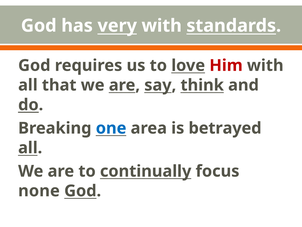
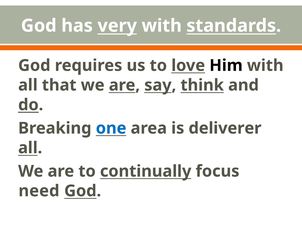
Him colour: red -> black (226, 65)
betrayed: betrayed -> deliverer (225, 128)
none: none -> need (39, 190)
